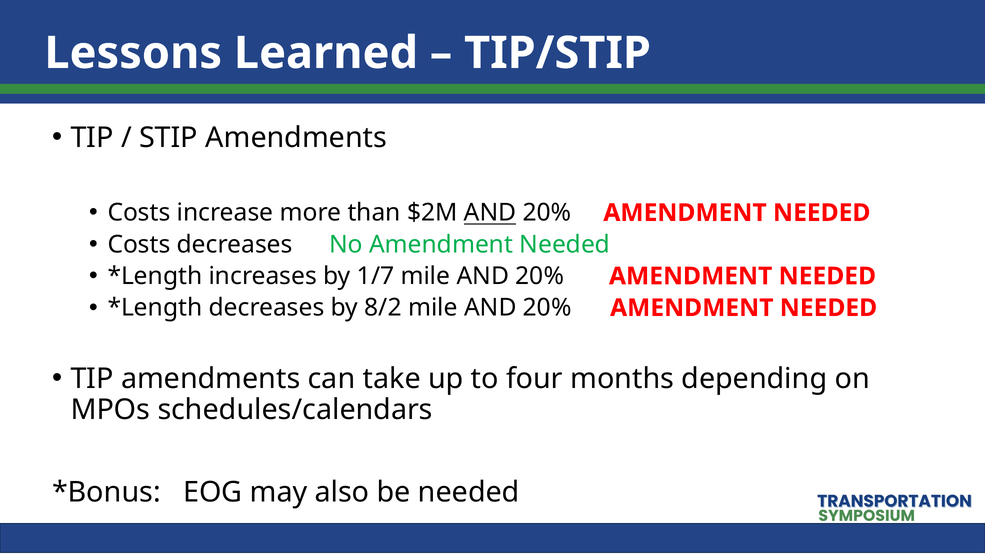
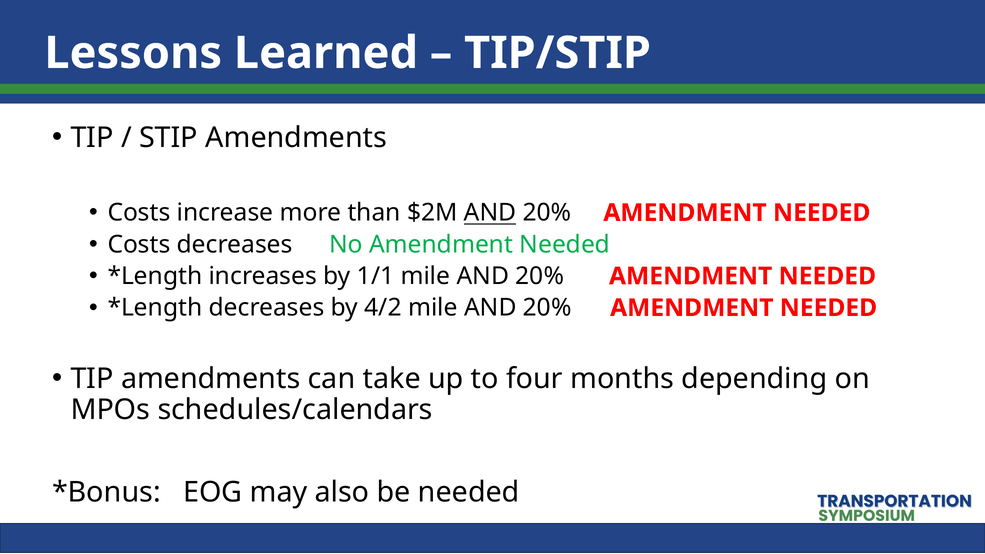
1/7: 1/7 -> 1/1 (376, 276)
8/2: 8/2 -> 4/2 (383, 308)
